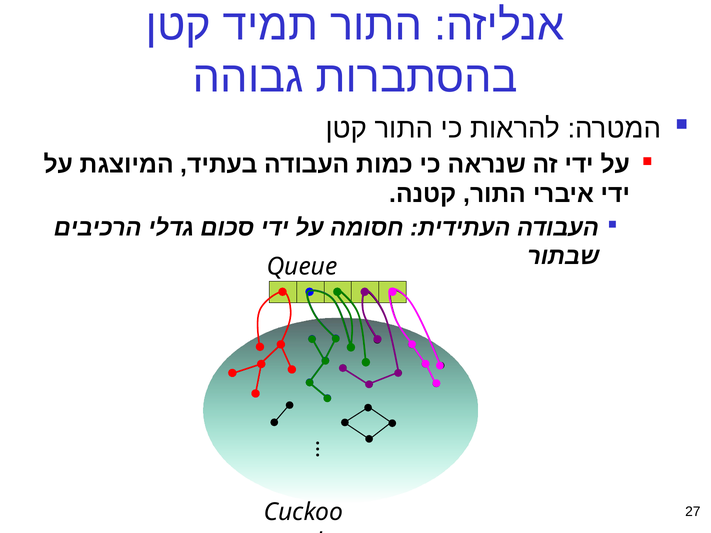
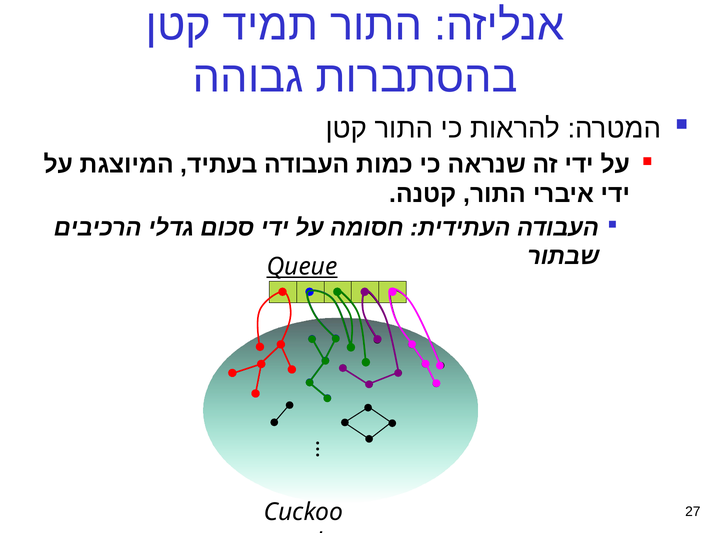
Queue underline: none -> present (302, 267)
